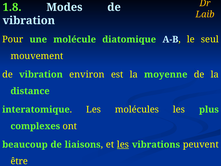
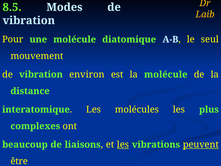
1.8: 1.8 -> 8.5 (12, 7)
la moyenne: moyenne -> molécule (166, 74)
peuvent underline: none -> present (201, 144)
